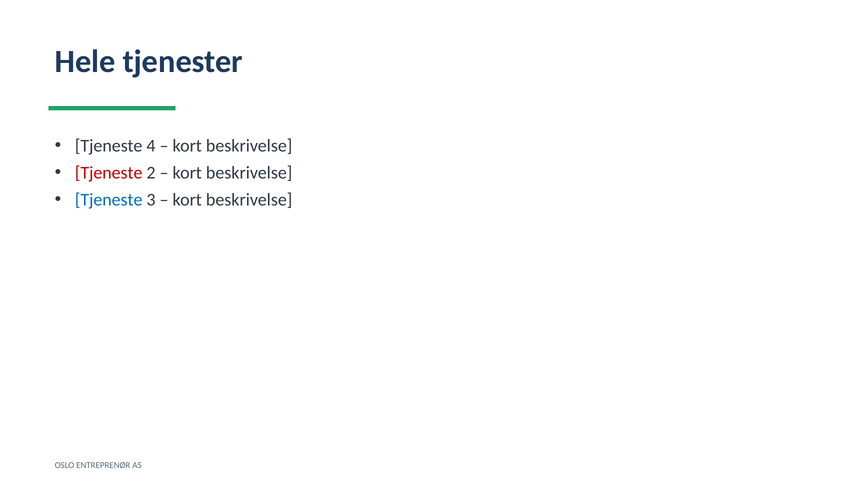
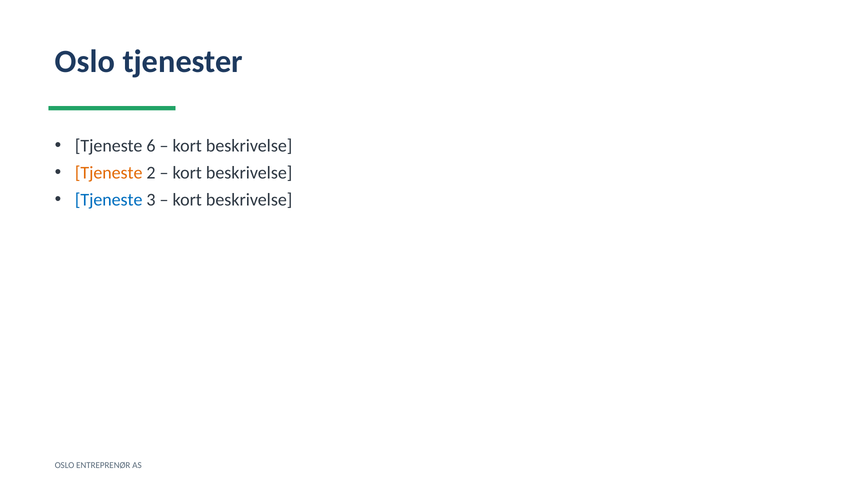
Hele: Hele -> Oslo (85, 61)
4: 4 -> 6 (151, 146)
Tjeneste colour: red -> orange (109, 173)
